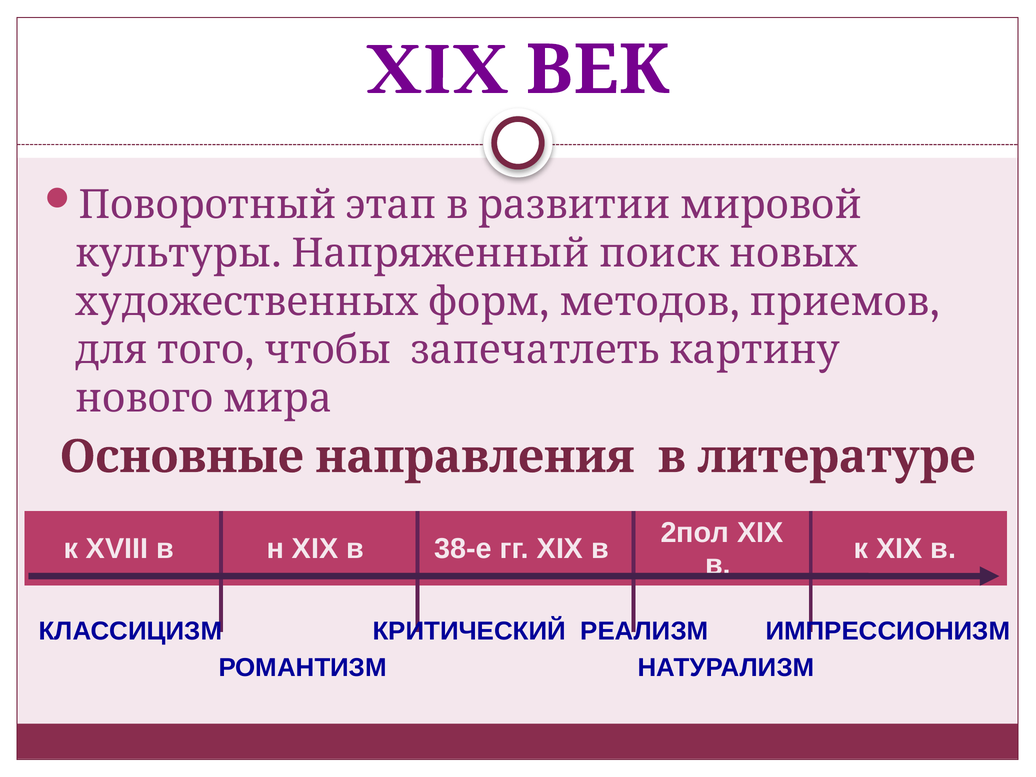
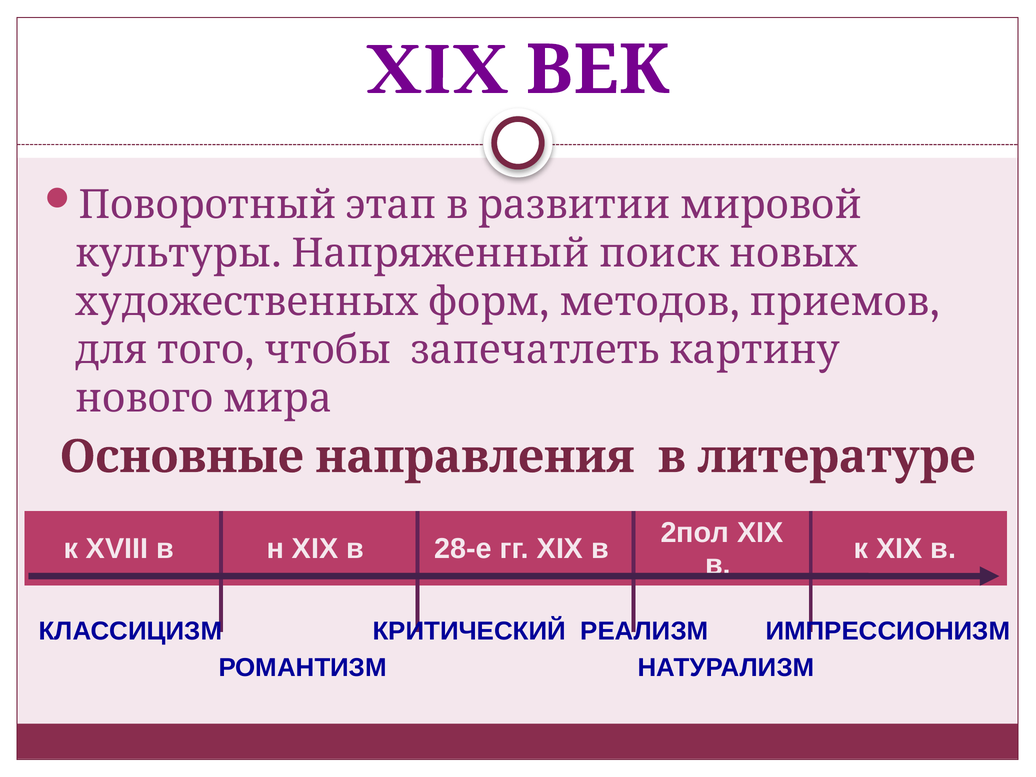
38-е: 38-е -> 28-е (463, 549)
